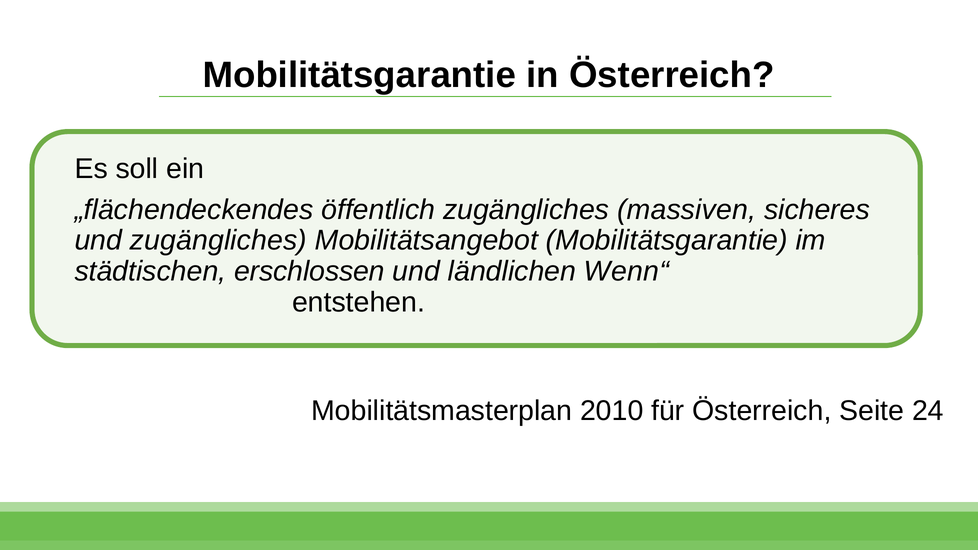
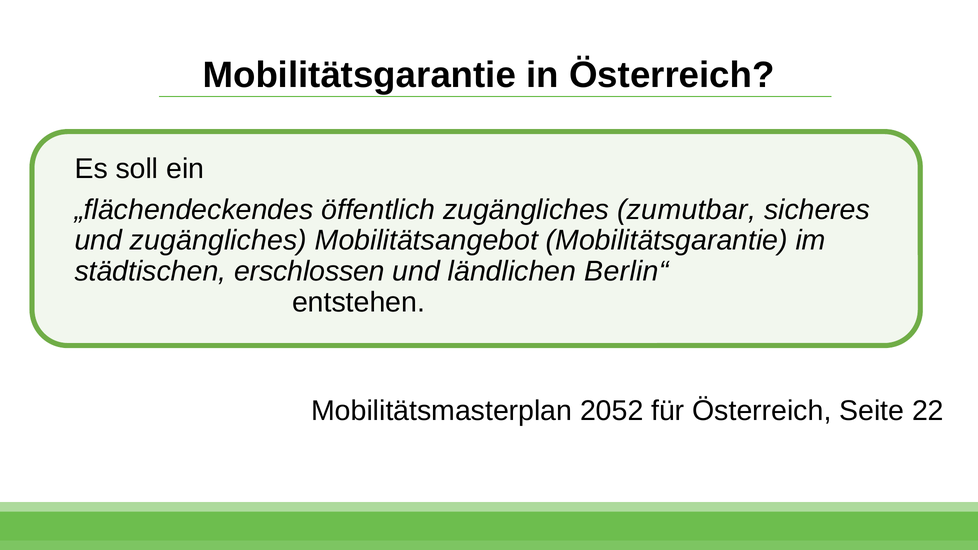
massiven: massiven -> zumutbar (687, 210)
Wenn“: Wenn“ -> Berlin“ (627, 271)
2010: 2010 -> 2052 (612, 411)
24: 24 -> 22 (928, 411)
